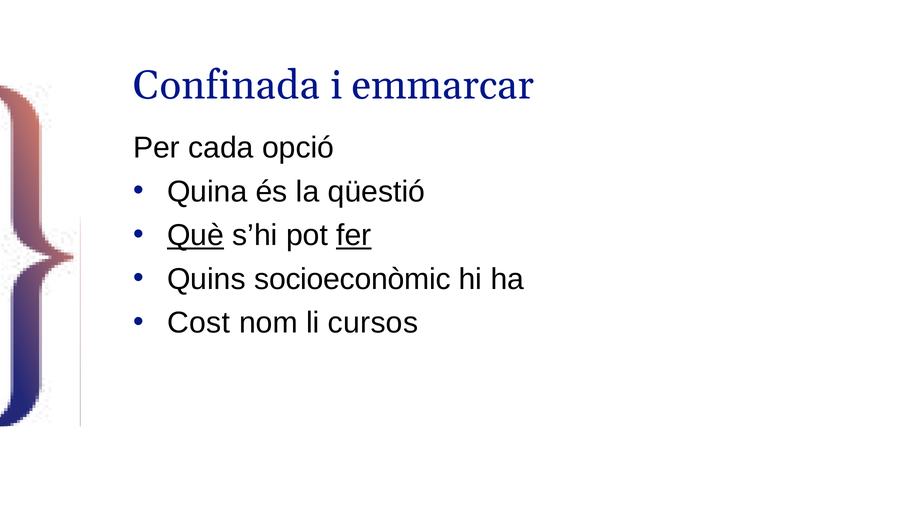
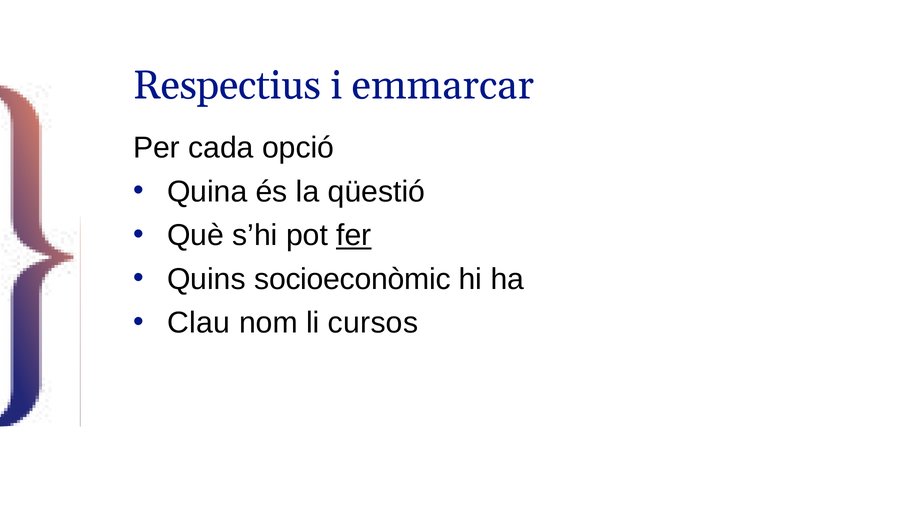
Confinada: Confinada -> Respectius (227, 85)
Què underline: present -> none (196, 235)
Cost: Cost -> Clau (199, 323)
